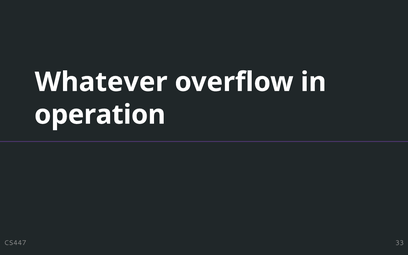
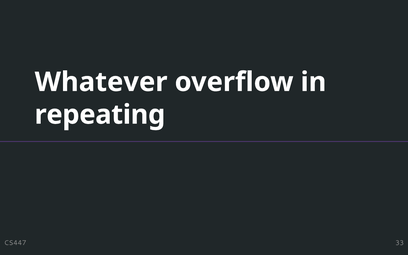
operation: operation -> repeating (100, 115)
